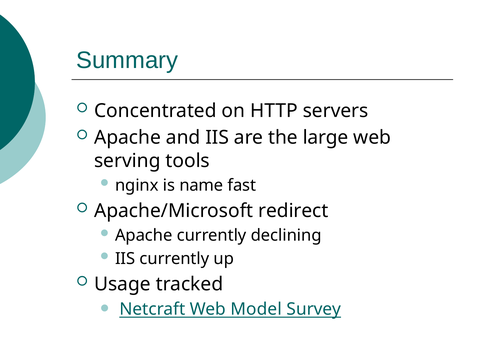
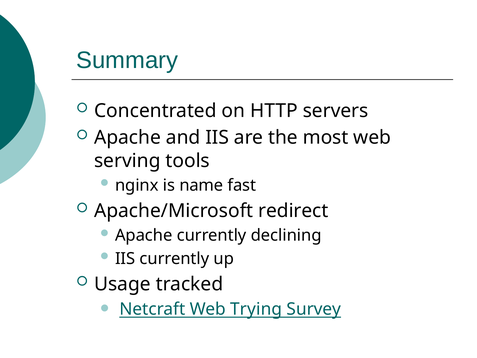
large: large -> most (326, 137)
Model: Model -> Trying (256, 309)
